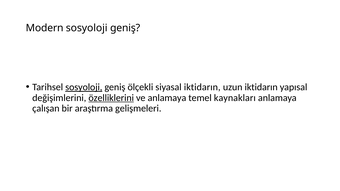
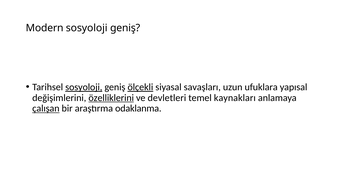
ölçekli underline: none -> present (140, 87)
siyasal iktidarın: iktidarın -> savaşları (202, 87)
uzun iktidarın: iktidarın -> ufuklara (261, 87)
ve anlamaya: anlamaya -> devletleri (167, 98)
çalışan underline: none -> present (46, 109)
gelişmeleri: gelişmeleri -> odaklanma (138, 109)
